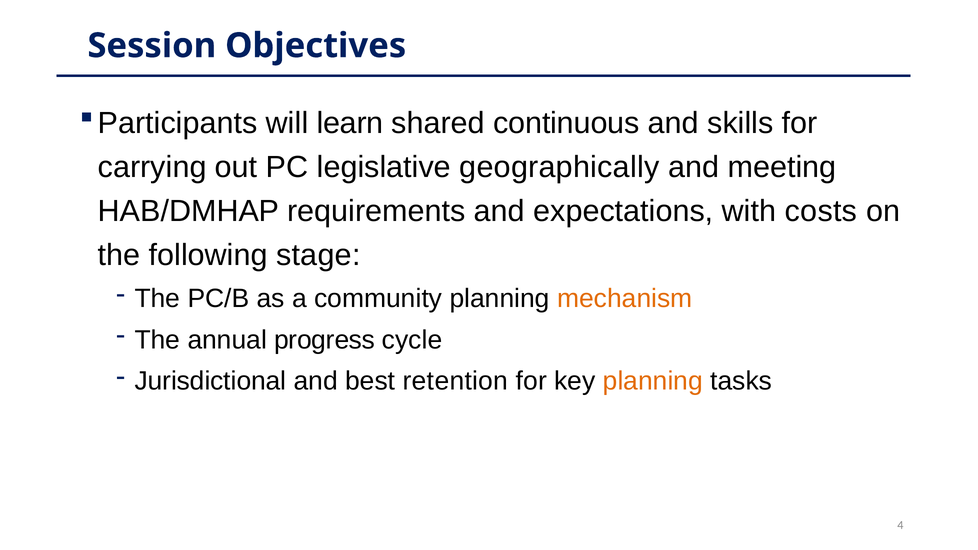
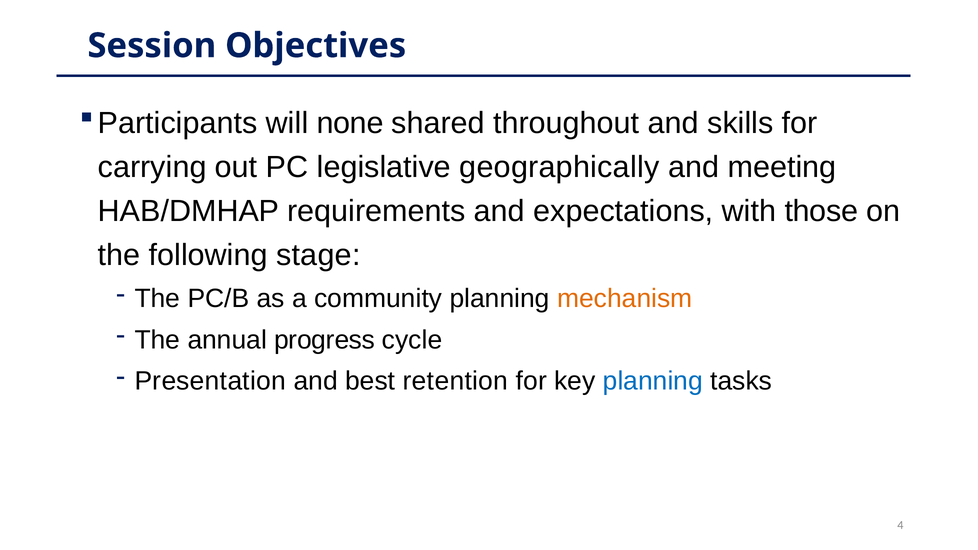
learn: learn -> none (350, 123)
continuous: continuous -> throughout (566, 123)
costs: costs -> those (821, 211)
Jurisdictional: Jurisdictional -> Presentation (210, 381)
planning colour: orange -> blue (653, 381)
